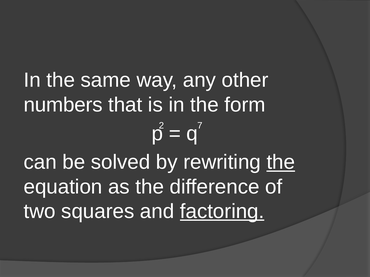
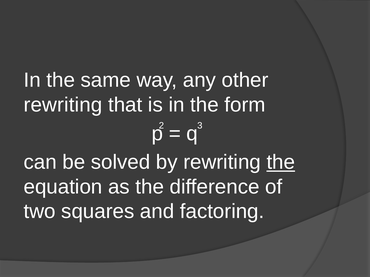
numbers: numbers -> rewriting (63, 105)
7: 7 -> 3 (200, 126)
factoring underline: present -> none (222, 212)
